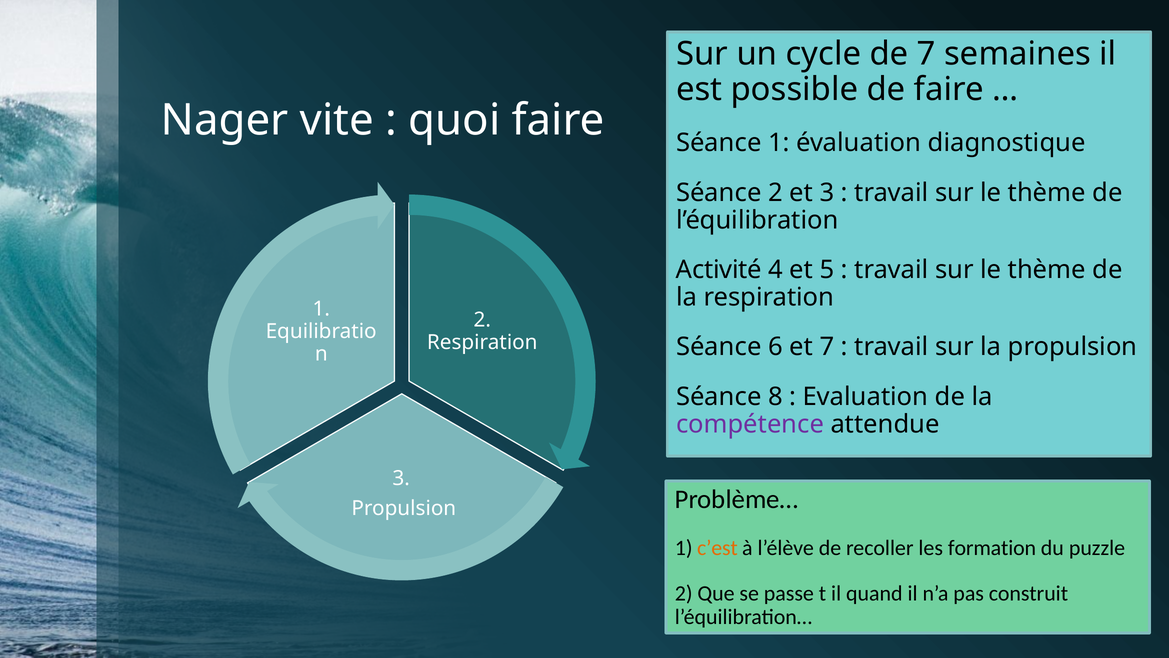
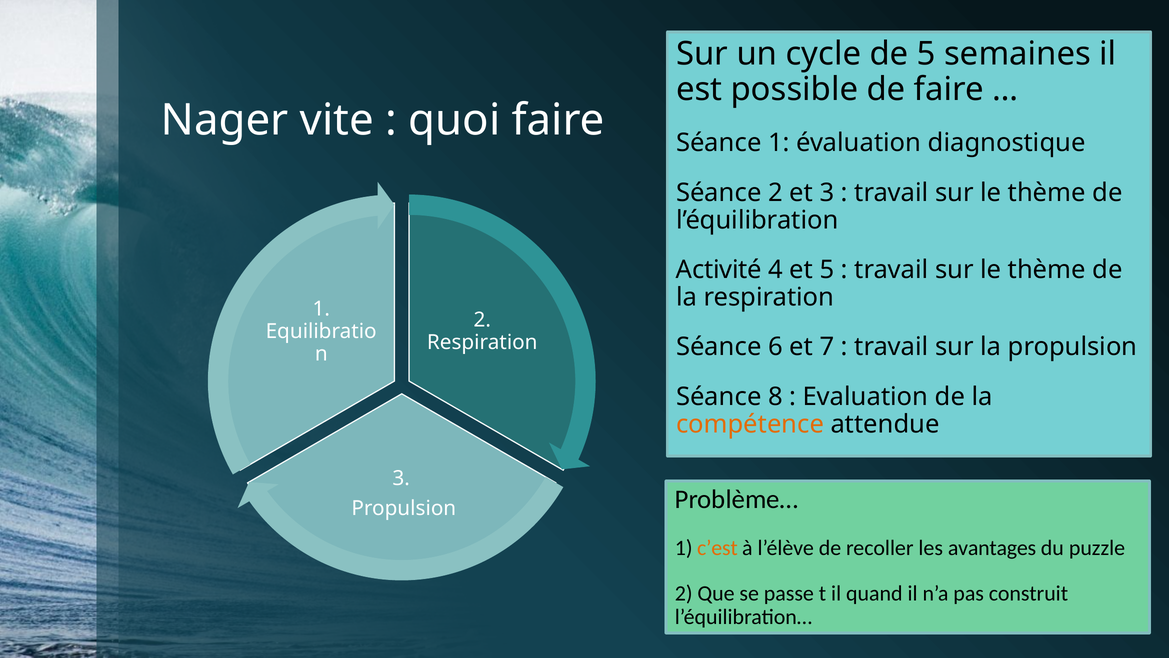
de 7: 7 -> 5 (926, 54)
compétence colour: purple -> orange (750, 424)
formation: formation -> avantages (992, 548)
